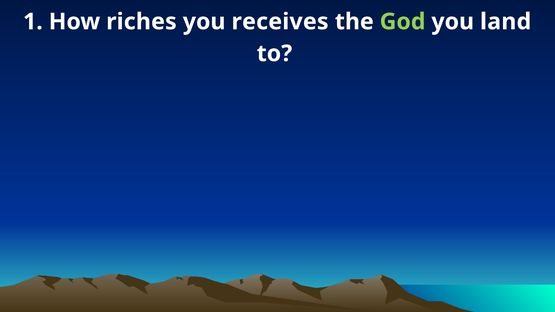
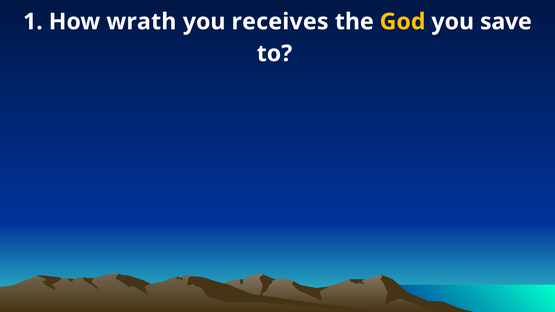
riches: riches -> wrath (141, 22)
God colour: light green -> yellow (403, 22)
land: land -> save (506, 22)
